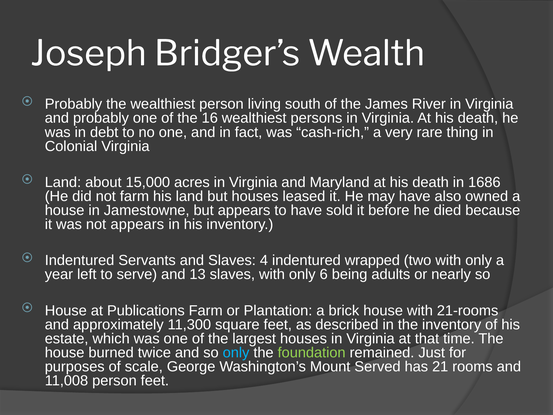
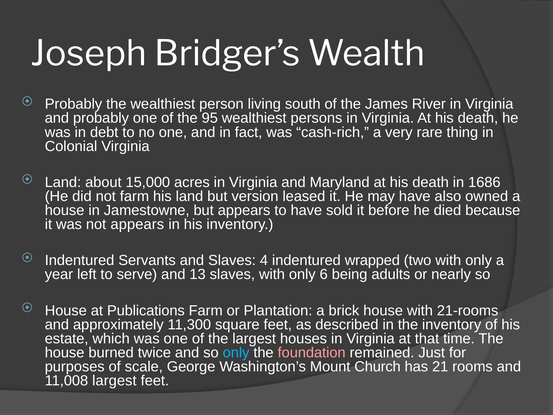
16: 16 -> 95 (210, 118)
but houses: houses -> version (255, 196)
foundation colour: light green -> pink (312, 352)
Served: Served -> Church (378, 366)
11,008 person: person -> largest (114, 380)
